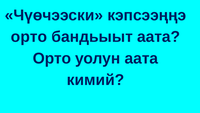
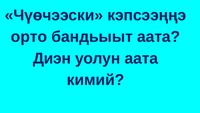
Орто: Орто -> Диэн (52, 58)
